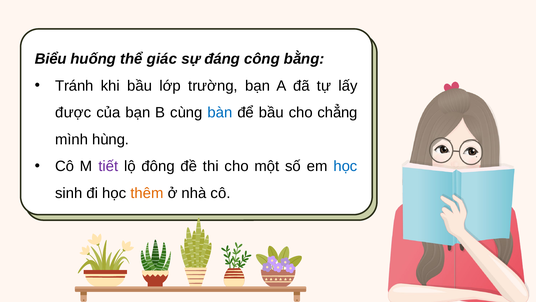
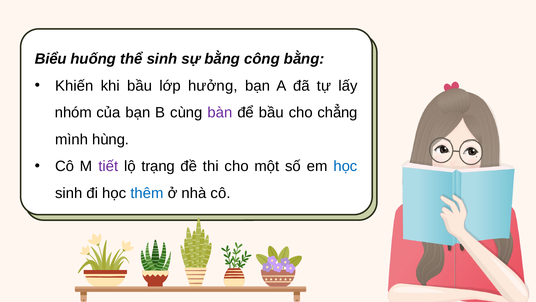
thể giác: giác -> sinh (162, 59)
sự đáng: đáng -> bằng (222, 59)
Tránh: Tránh -> Khiến (74, 86)
trường: trường -> hưởng (213, 86)
được: được -> nhóm (73, 112)
bàn colour: blue -> purple (220, 112)
đông: đông -> trạng (158, 166)
thêm colour: orange -> blue (147, 193)
